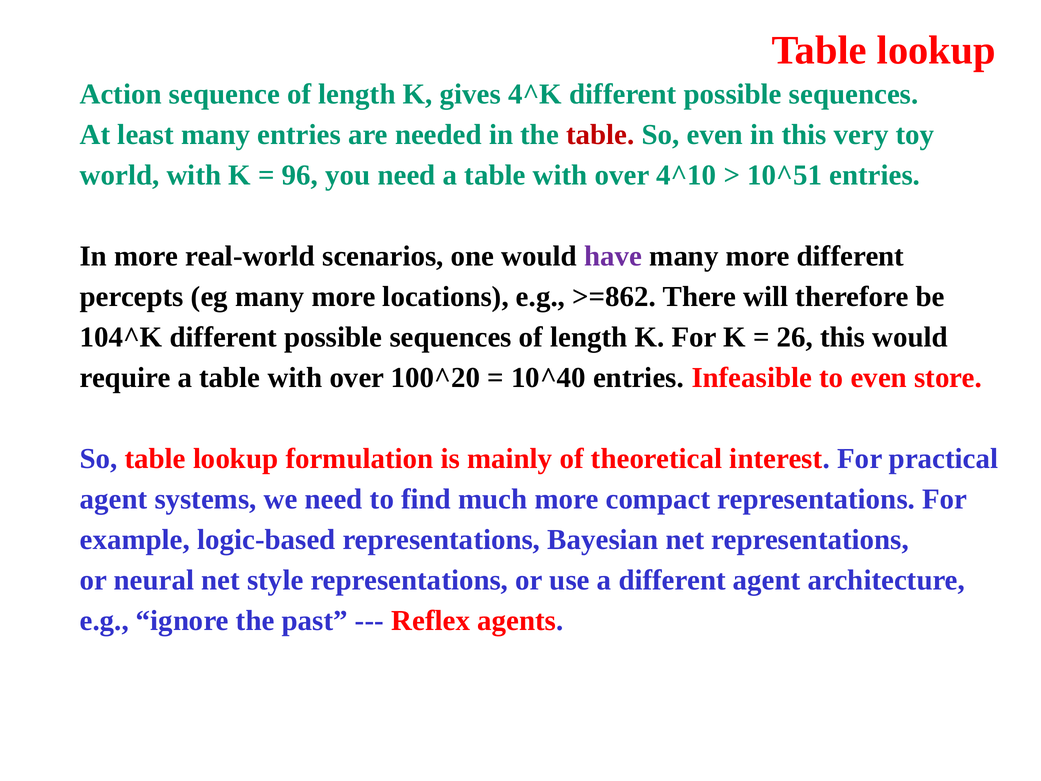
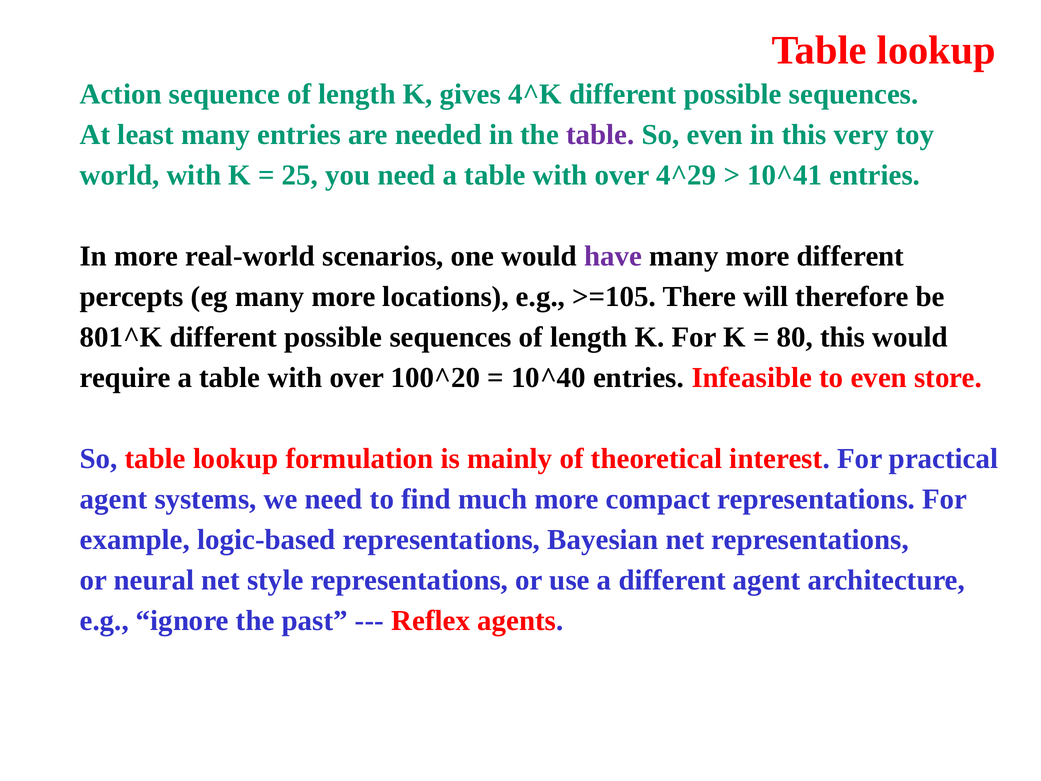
table colour: red -> purple (600, 134)
96: 96 -> 25 (300, 175)
4^10: 4^10 -> 4^29 (686, 175)
10^51: 10^51 -> 10^41 (785, 175)
>=862: >=862 -> >=105 (614, 296)
104^K: 104^K -> 801^K (121, 337)
26: 26 -> 80 (795, 337)
